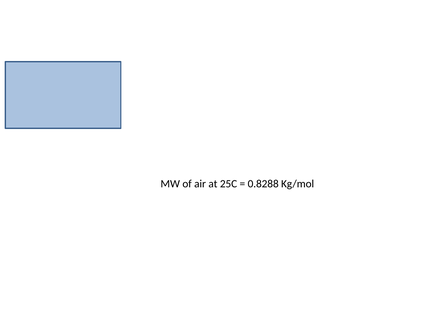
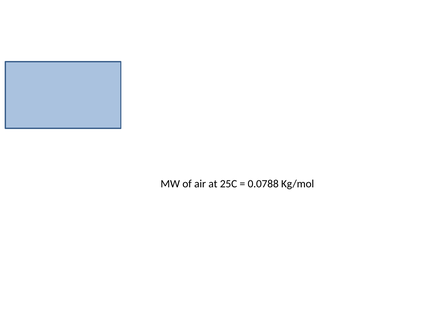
0.8288: 0.8288 -> 0.0788 (263, 184)
